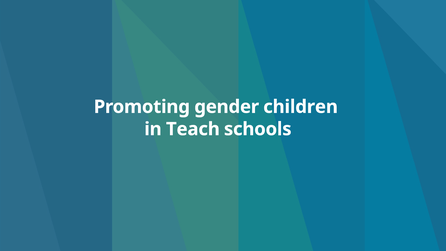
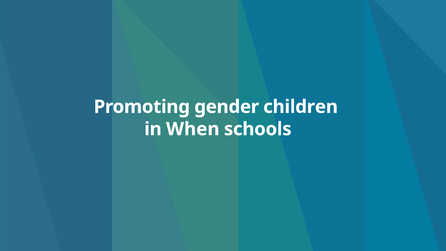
Teach: Teach -> When (193, 129)
